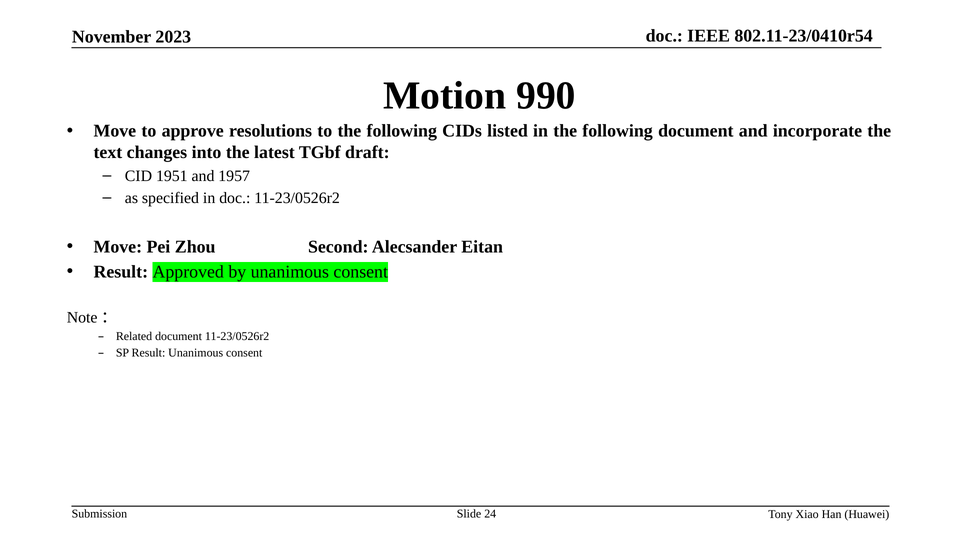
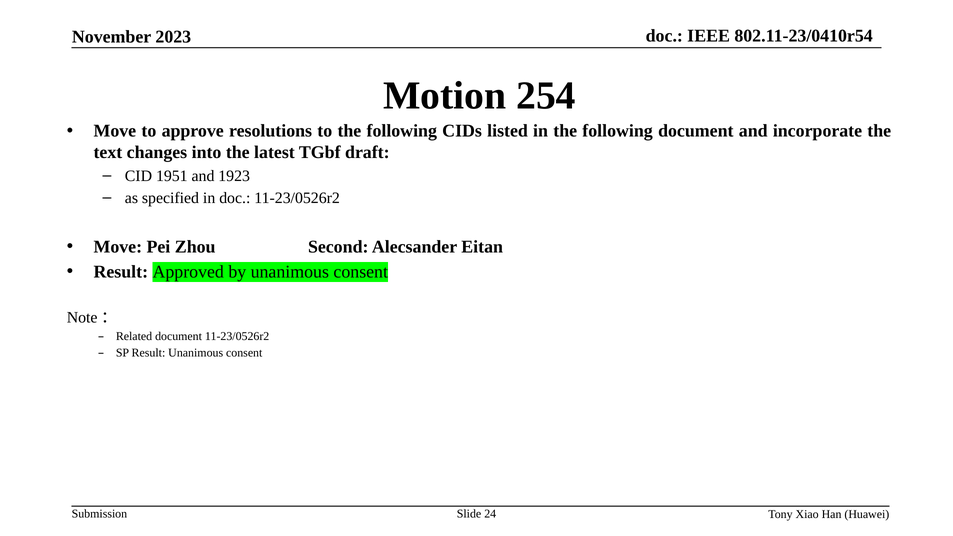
990: 990 -> 254 (546, 96)
1957: 1957 -> 1923 (234, 176)
